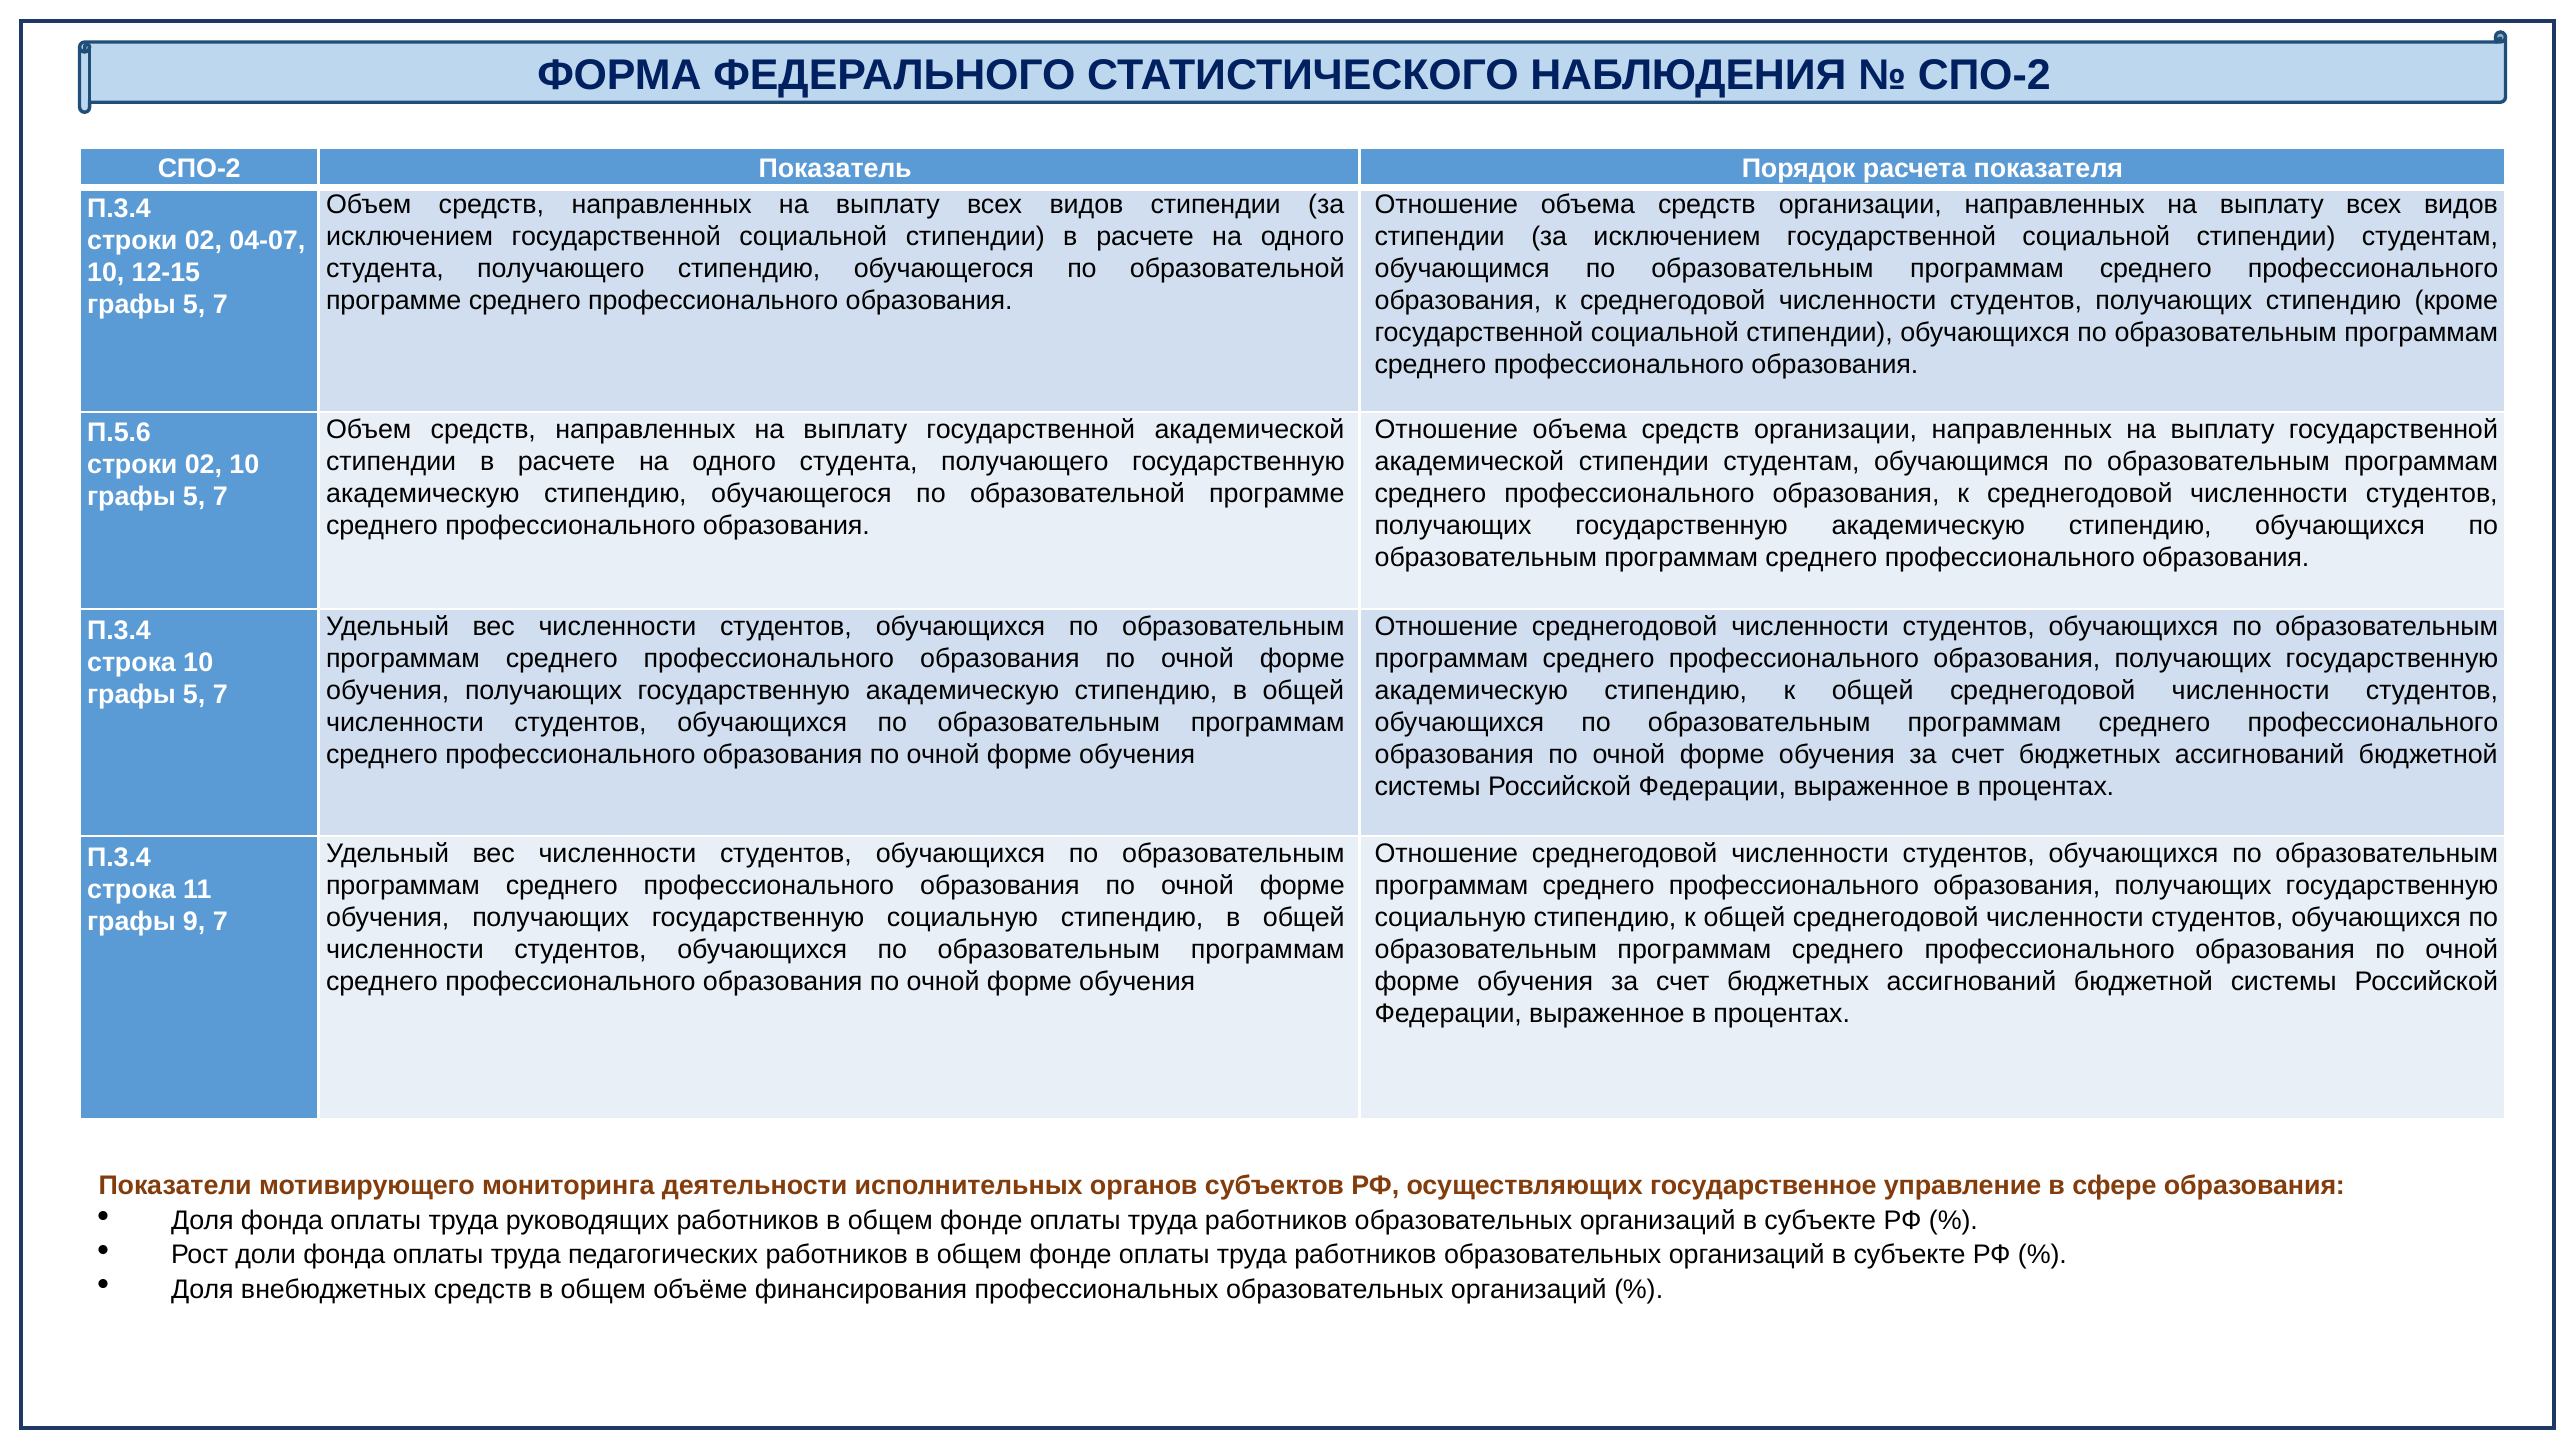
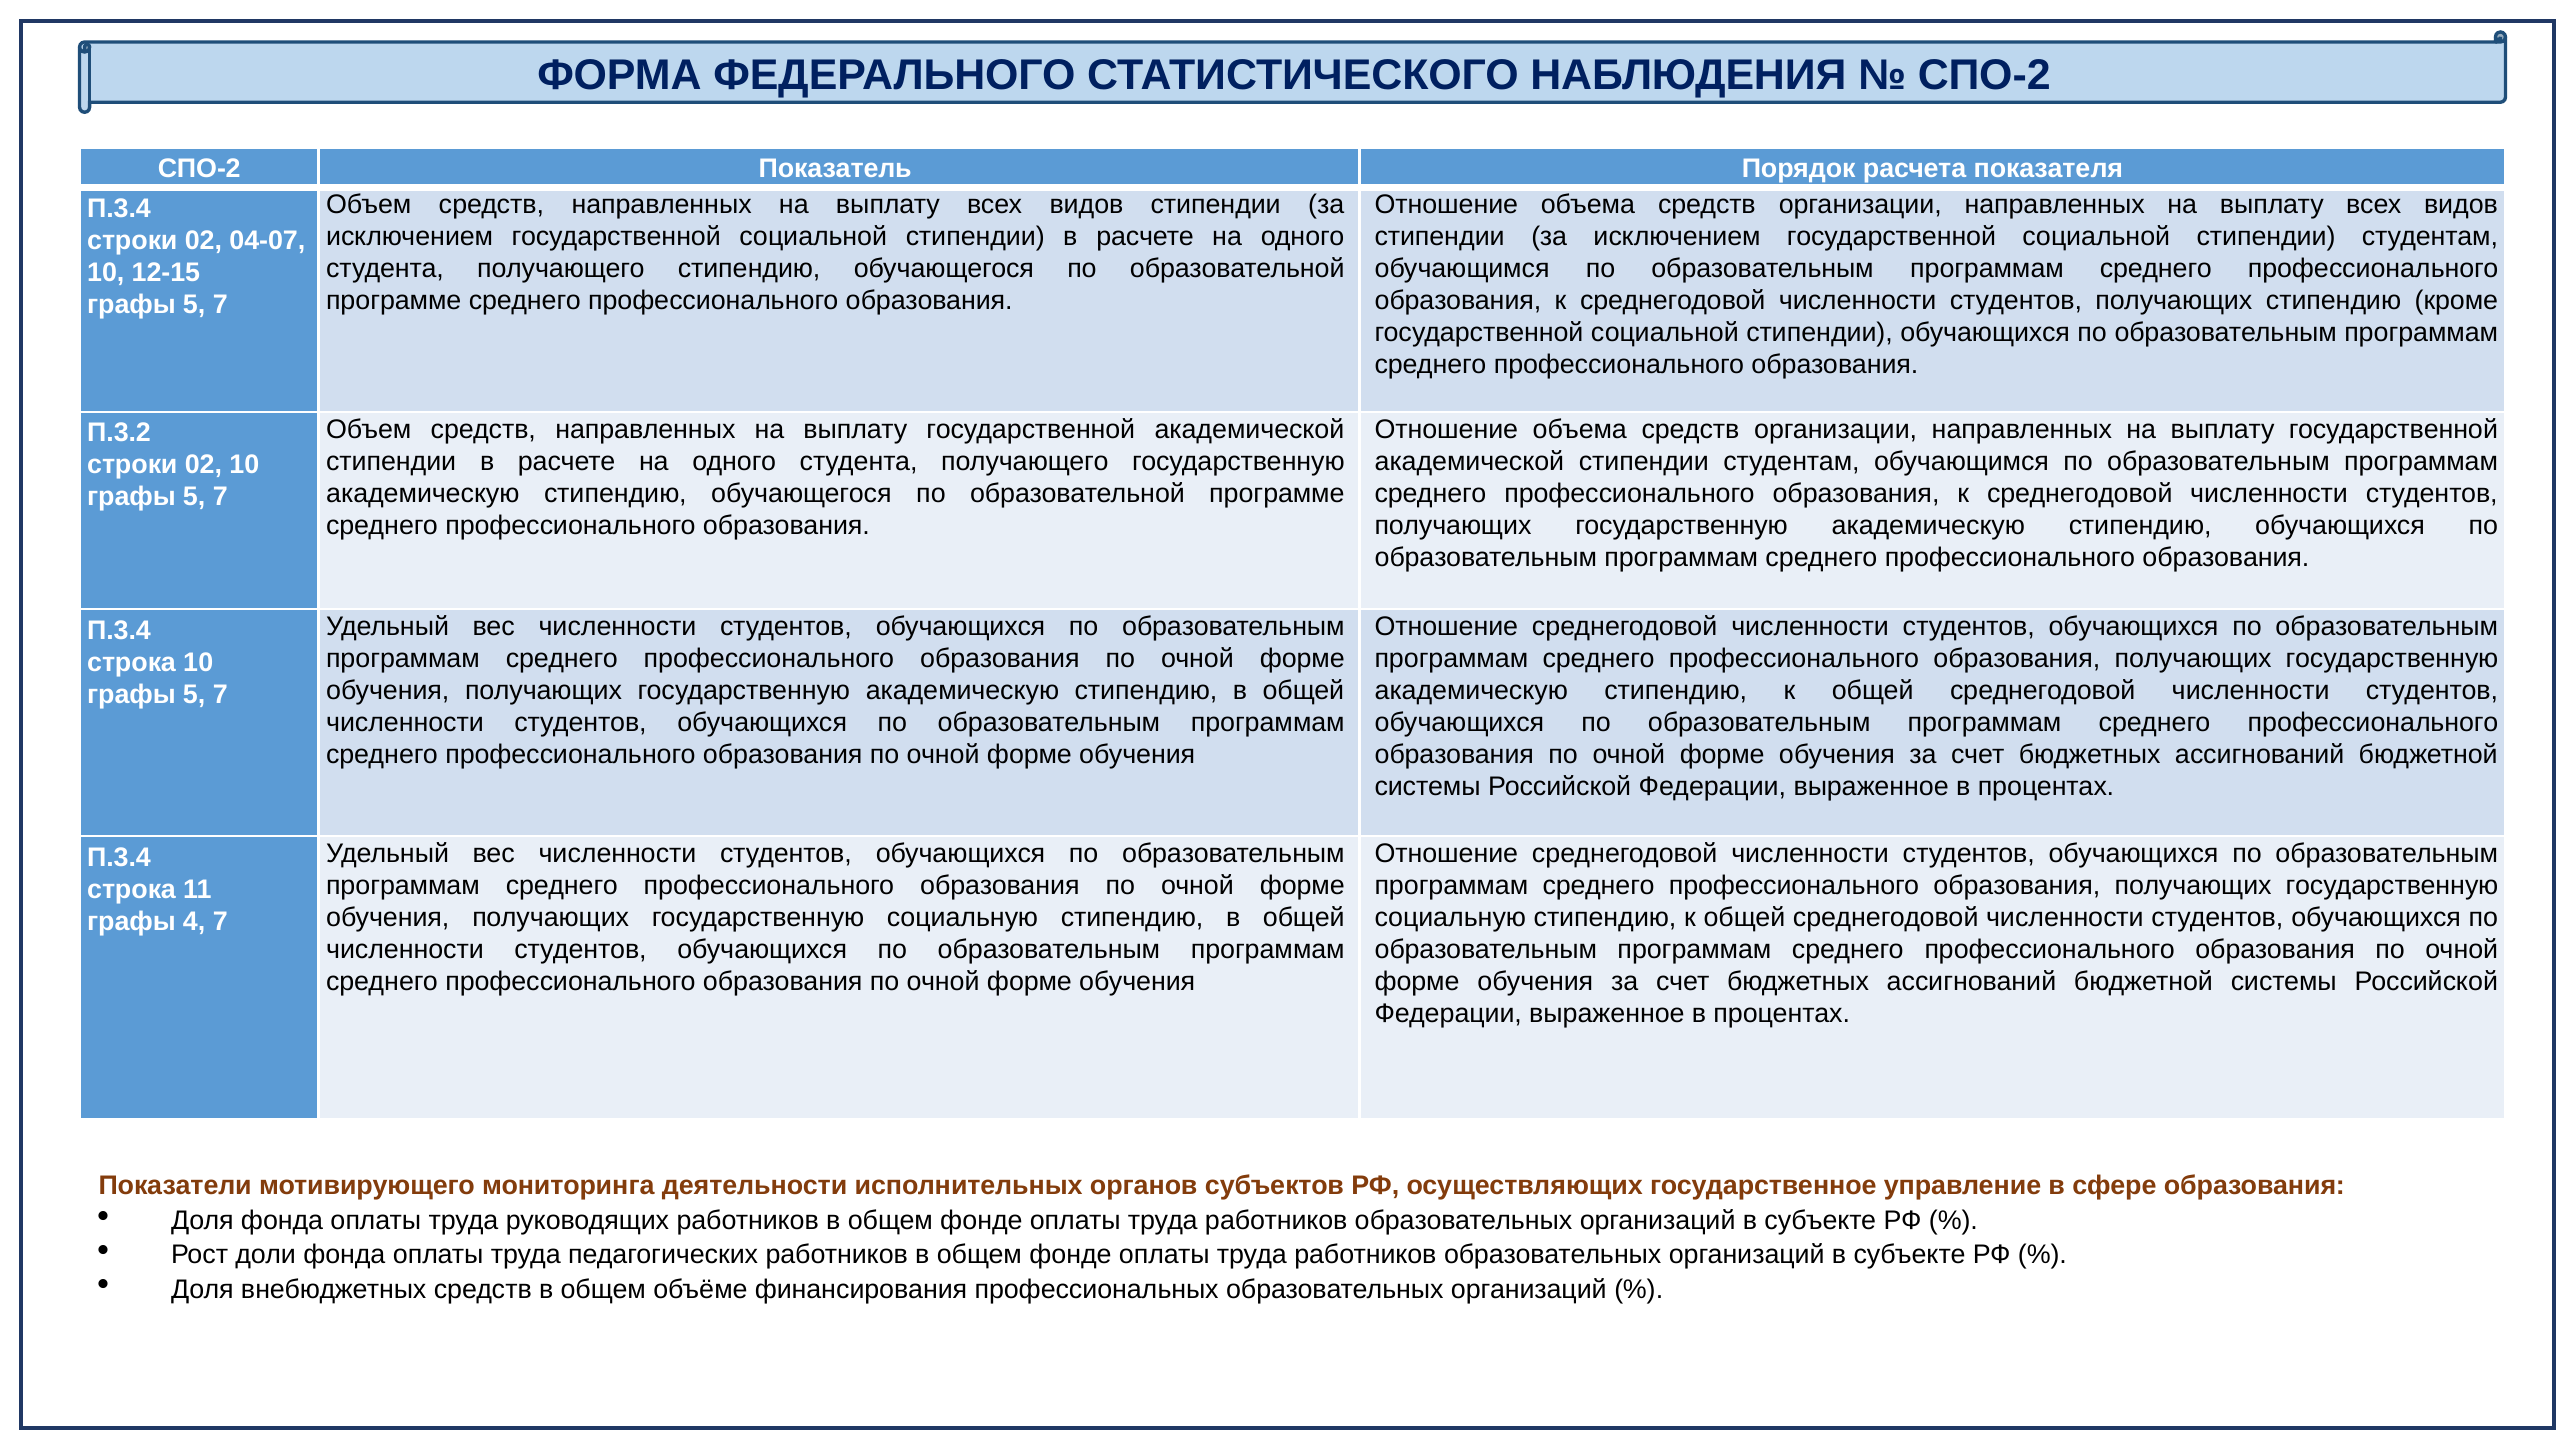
П.5.6: П.5.6 -> П.3.2 (119, 433)
9: 9 -> 4 (194, 921)
